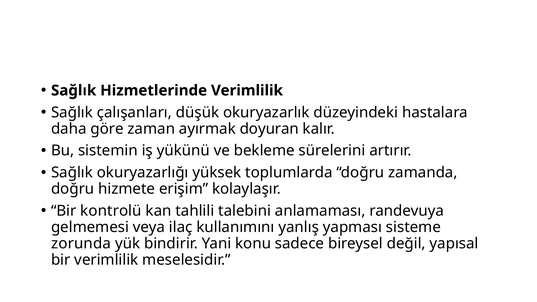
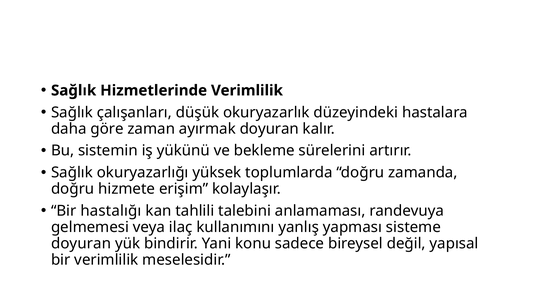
kontrolü: kontrolü -> hastalığı (111, 211)
zorunda: zorunda -> doyuran (81, 244)
